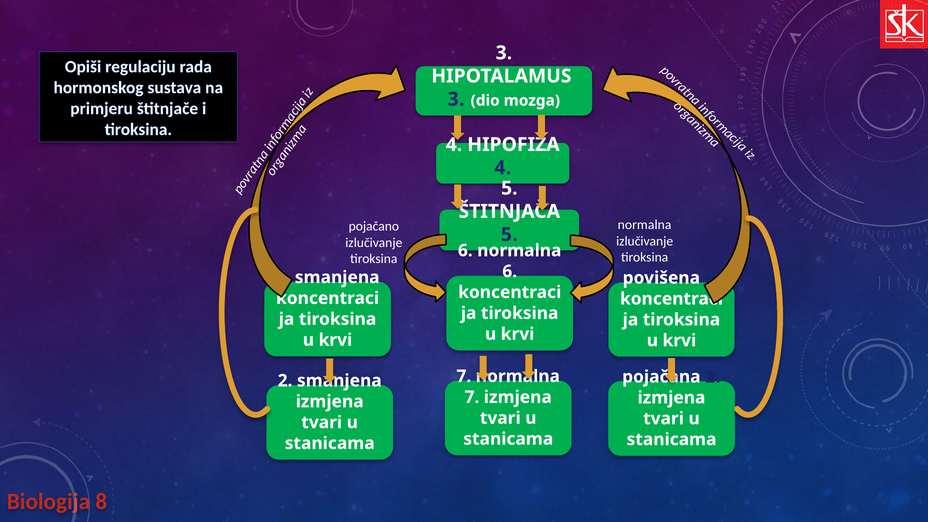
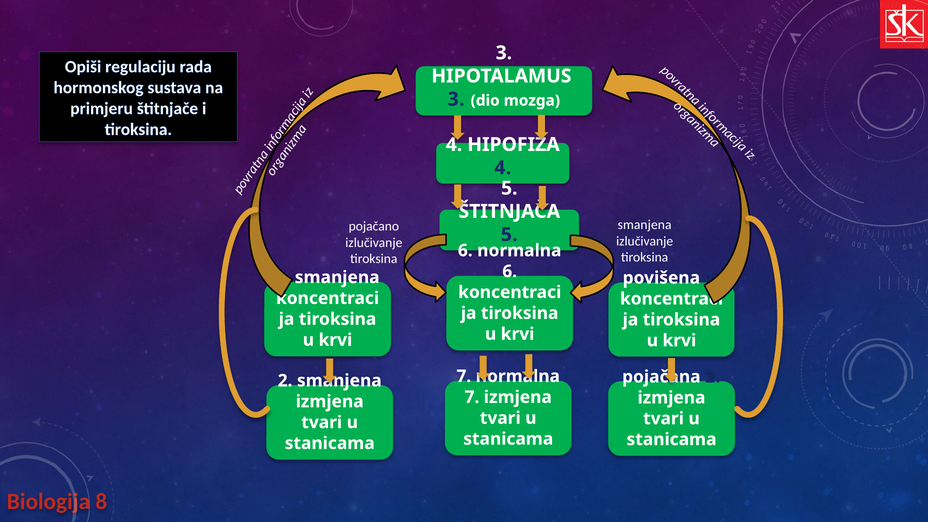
normalna: normalna -> smanjena (645, 225)
